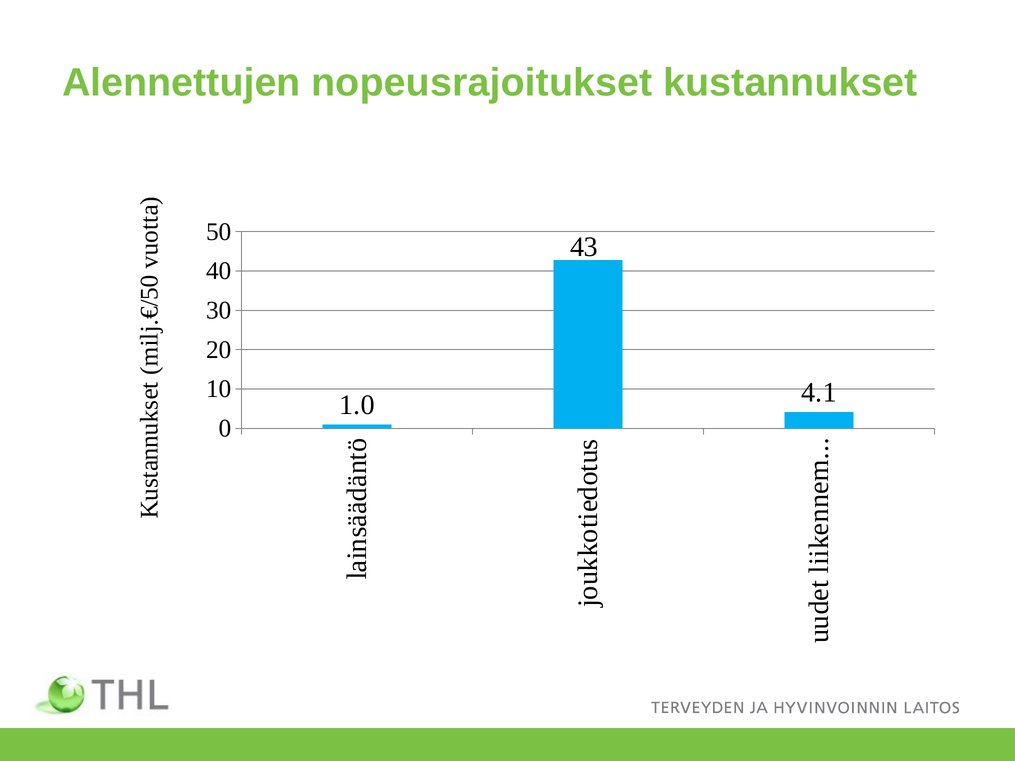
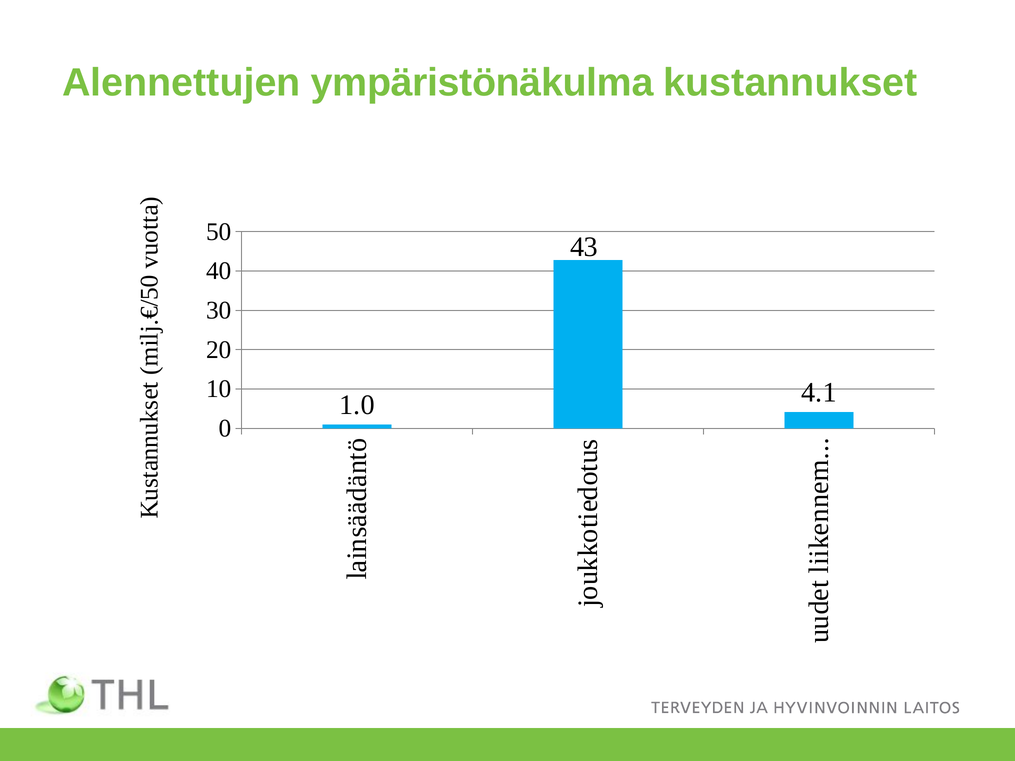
nopeusrajoitukset: nopeusrajoitukset -> ympäristönäkulma (482, 83)
